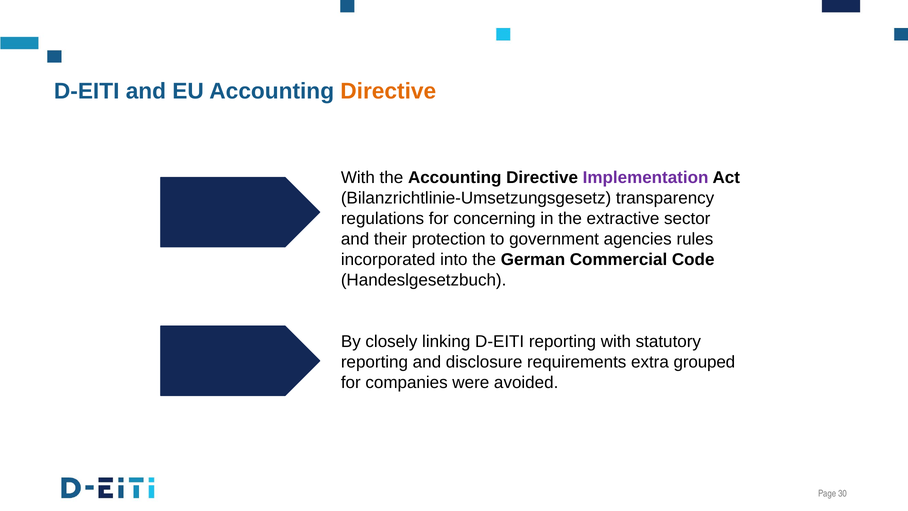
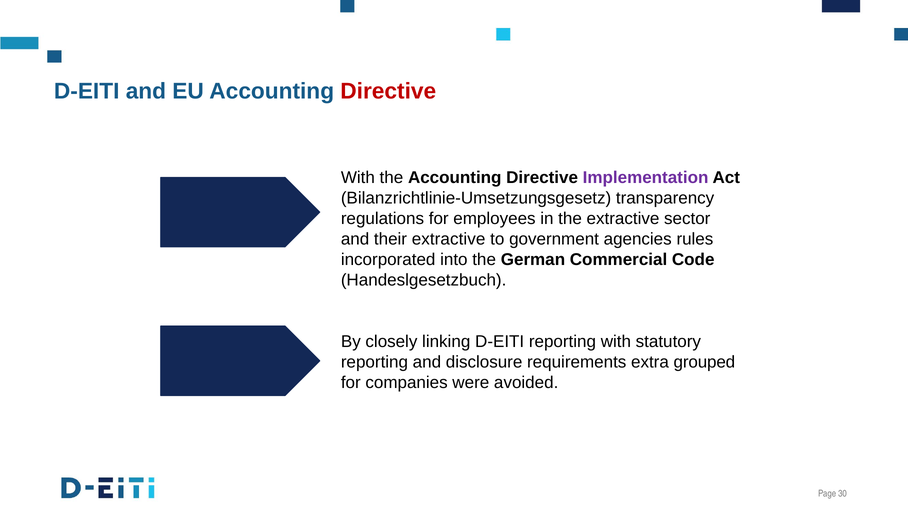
Directive colour: orange -> red (388, 91)
concerning: concerning -> employees (494, 218)
their protection: protection -> extractive (449, 239)
